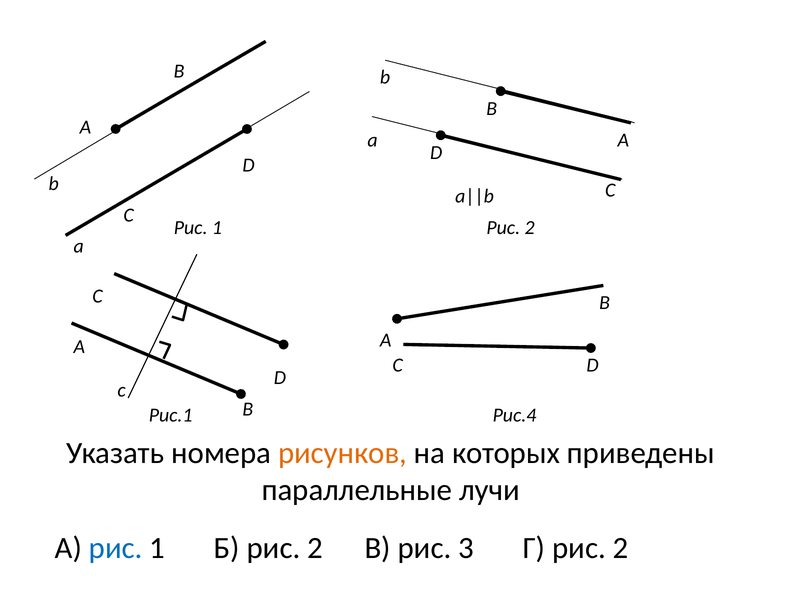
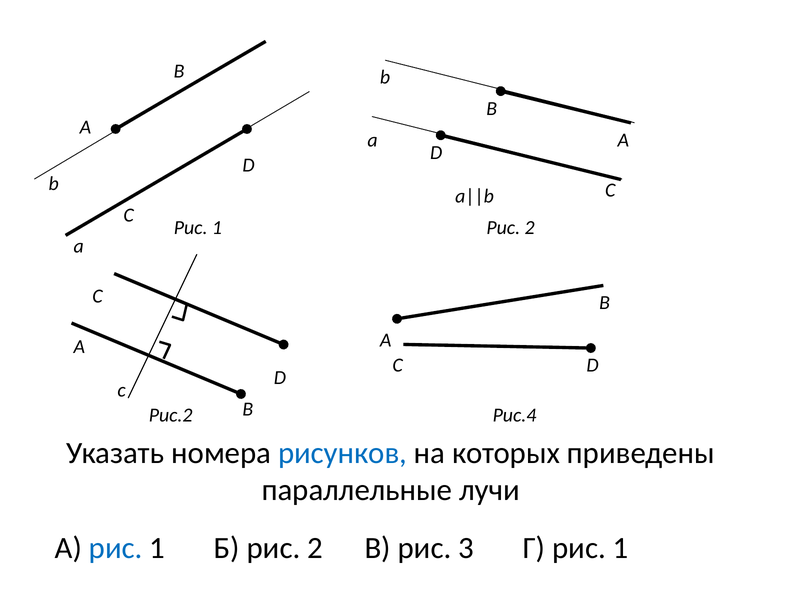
Рис.1: Рис.1 -> Рис.2 (171, 415)
рисунков colour: orange -> blue (343, 453)
Г рис 2: 2 -> 1 (621, 548)
